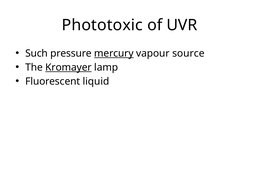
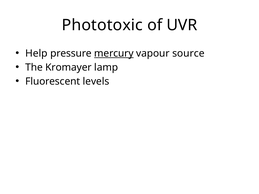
Such: Such -> Help (36, 53)
Kromayer underline: present -> none (68, 67)
liquid: liquid -> levels (96, 82)
